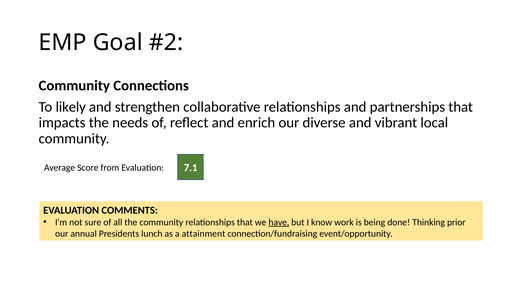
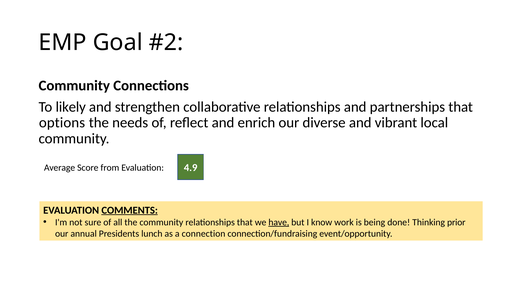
impacts: impacts -> options (62, 123)
7.1: 7.1 -> 4.9 (191, 168)
COMMENTS underline: none -> present (130, 210)
attainment: attainment -> connection (204, 234)
